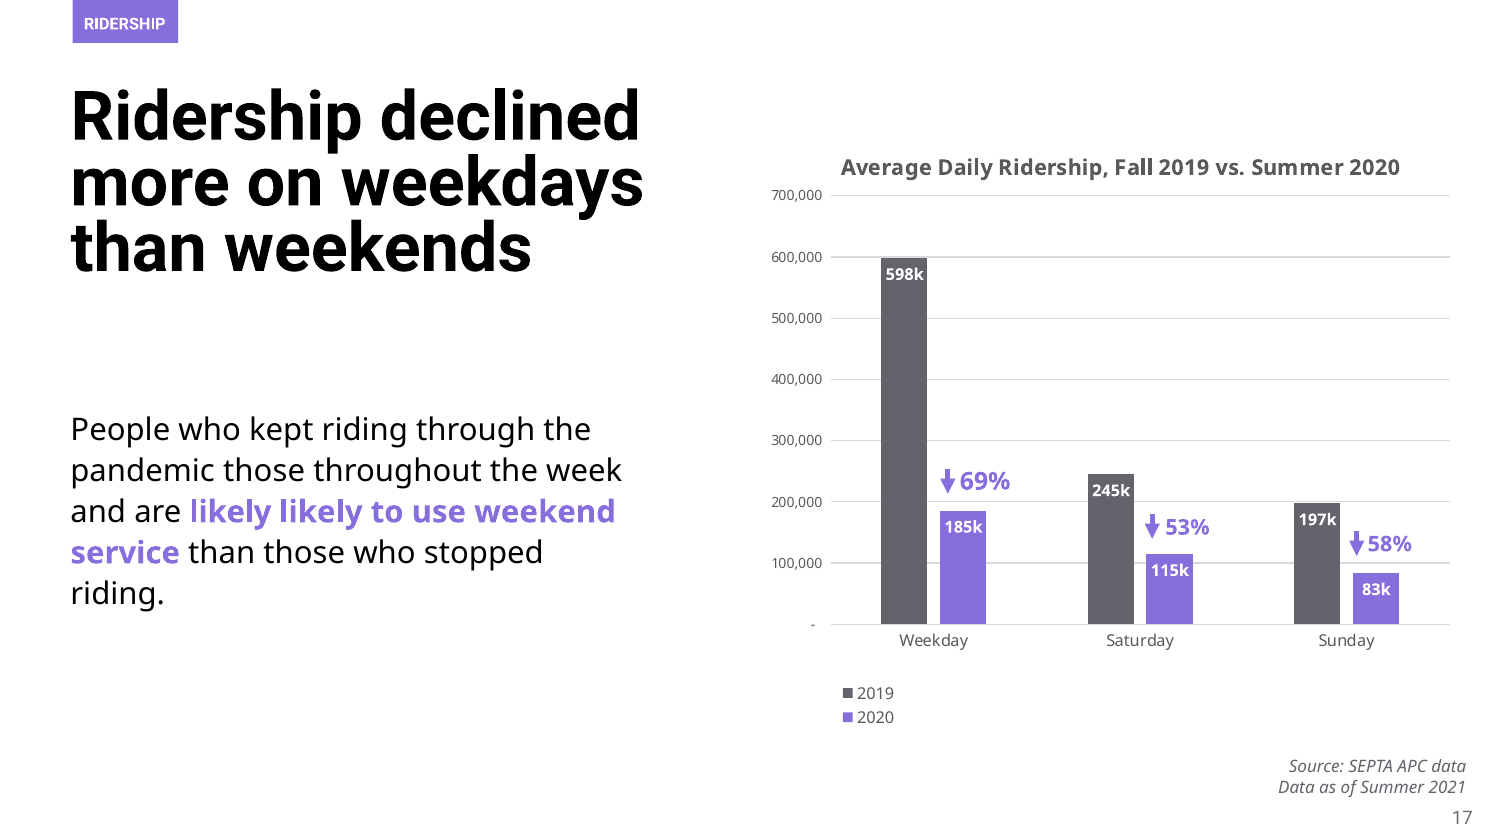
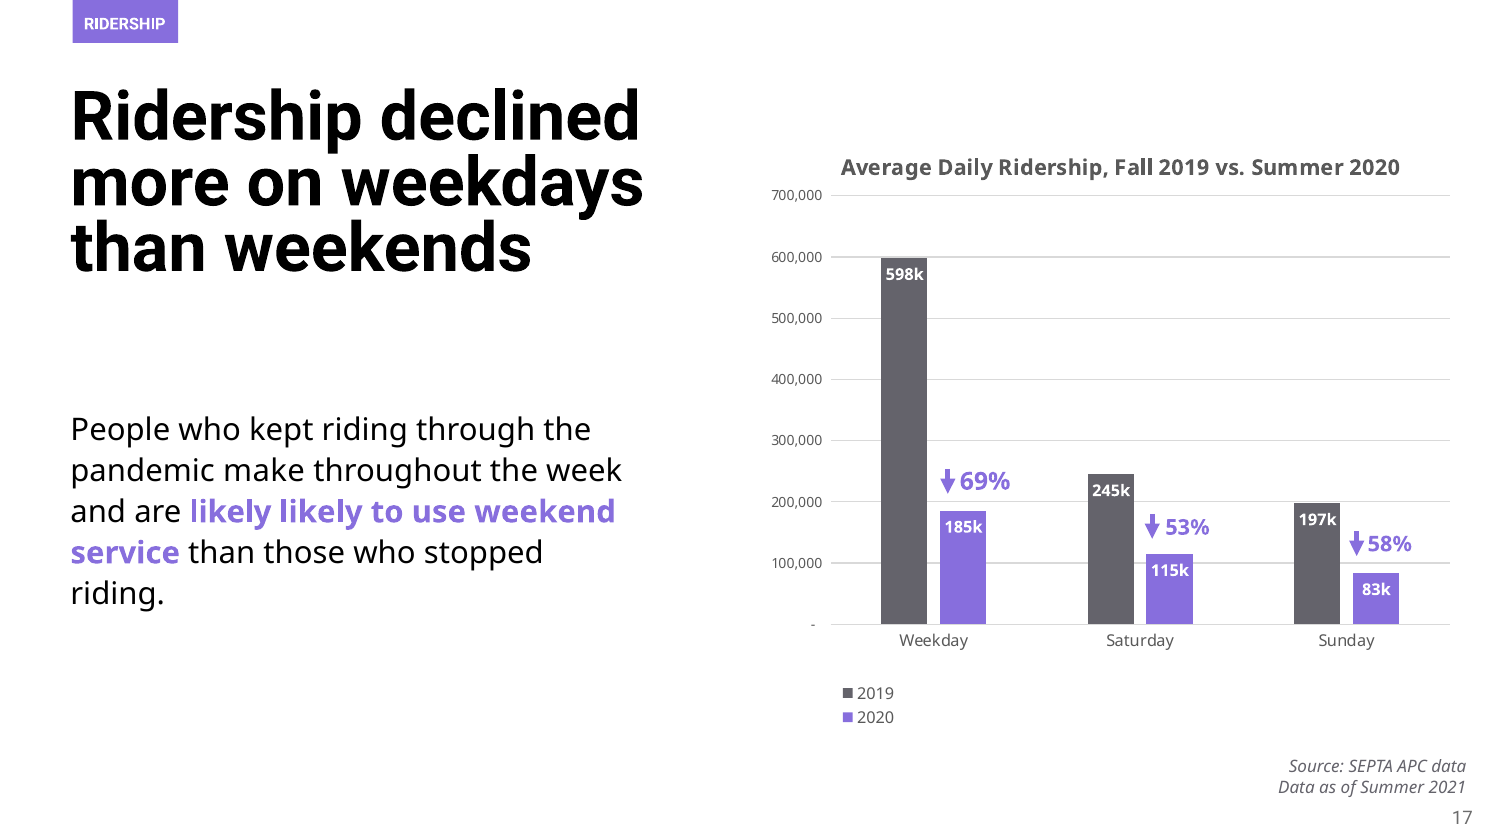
pandemic those: those -> make (264, 471)
